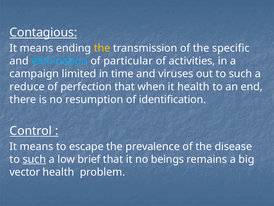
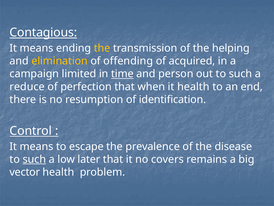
specific: specific -> helping (231, 48)
elimination colour: light blue -> yellow (60, 61)
particular: particular -> offending (128, 61)
activities: activities -> acquired (192, 61)
time underline: none -> present (122, 74)
viruses: viruses -> person (176, 74)
brief: brief -> later (89, 159)
beings: beings -> covers (167, 159)
